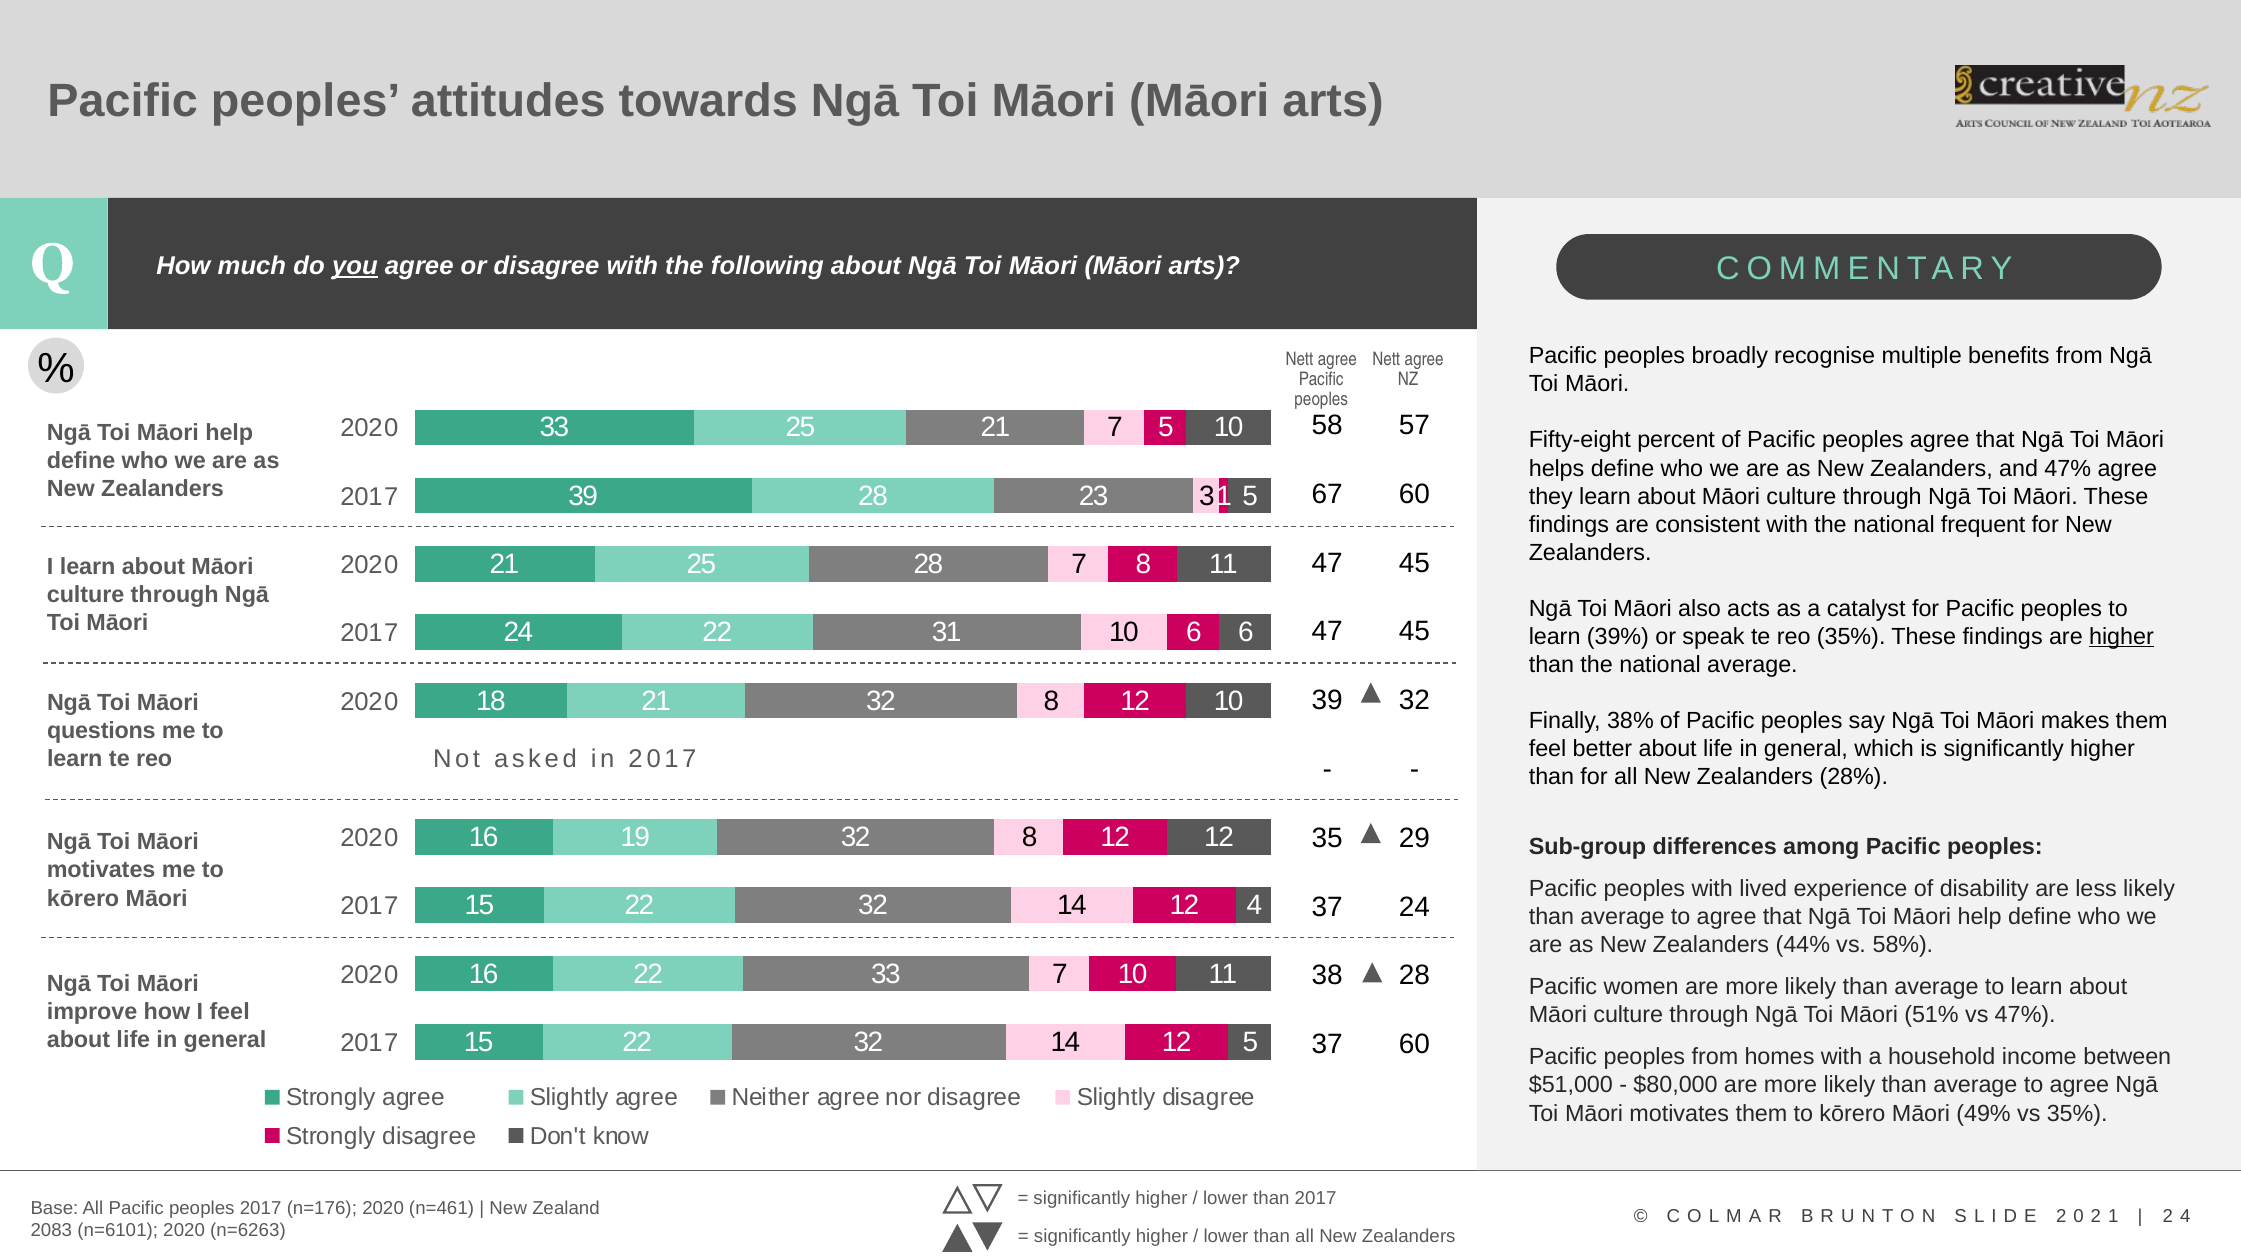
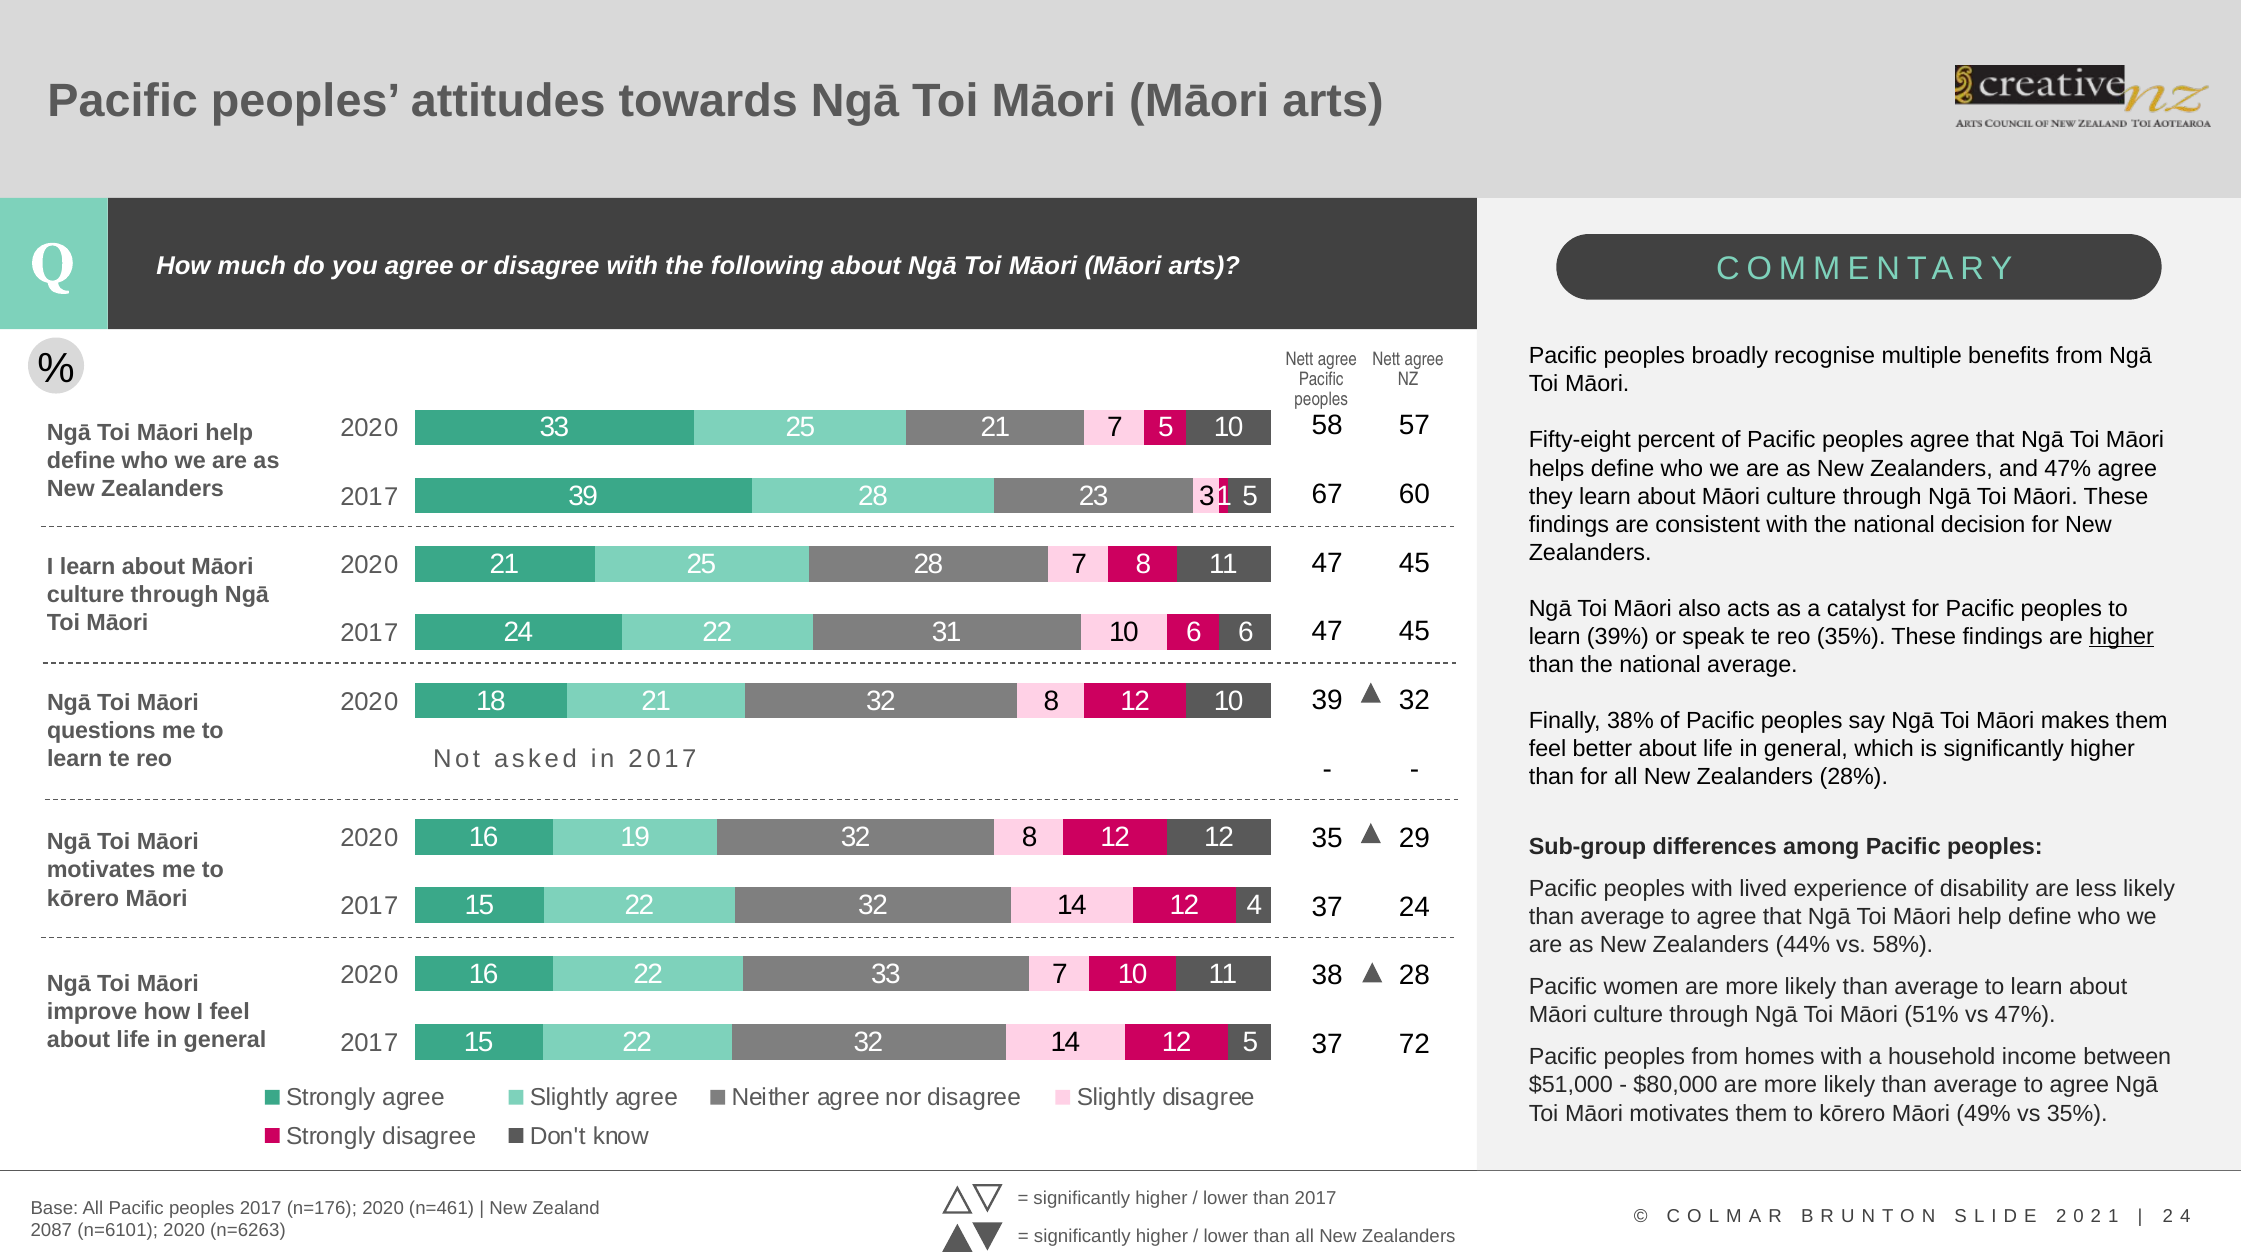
you underline: present -> none (355, 266)
frequent: frequent -> decision (1983, 525)
37 60: 60 -> 72 (1414, 1045)
2083: 2083 -> 2087 (51, 1231)
